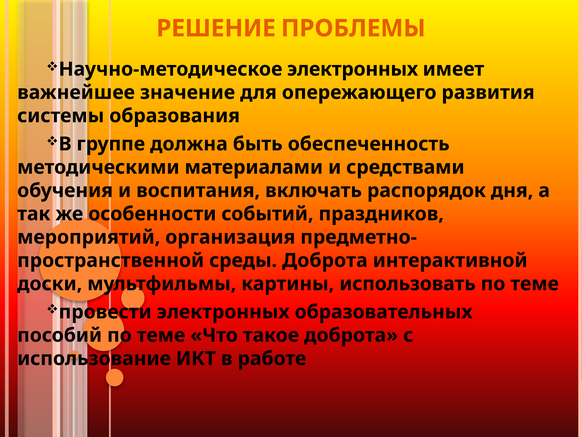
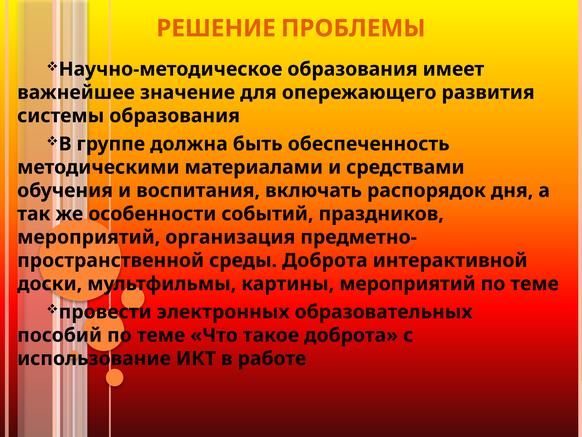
Научно-методическое электронных: электронных -> образования (353, 69)
картины использовать: использовать -> мероприятий (408, 283)
